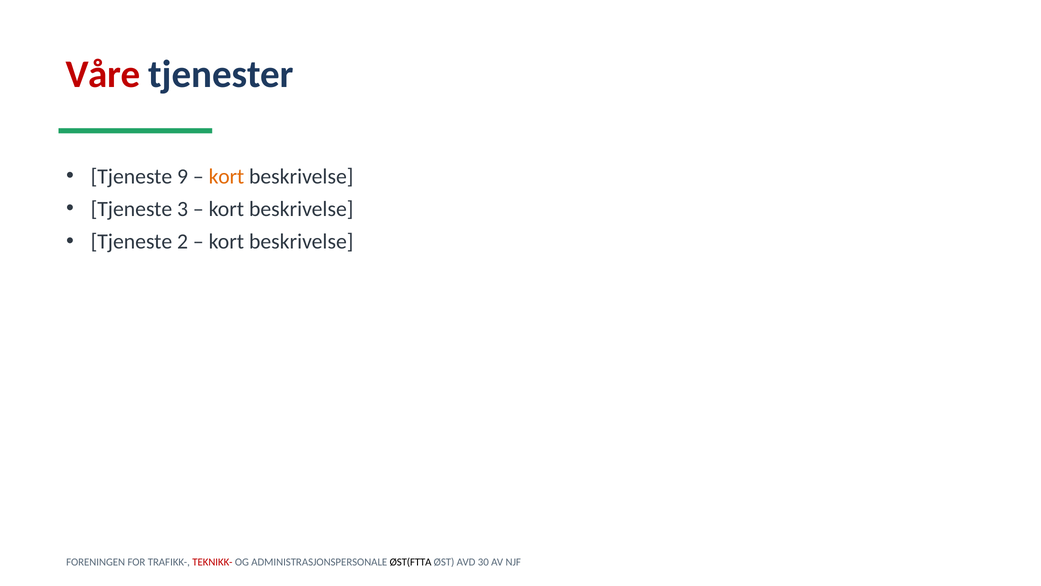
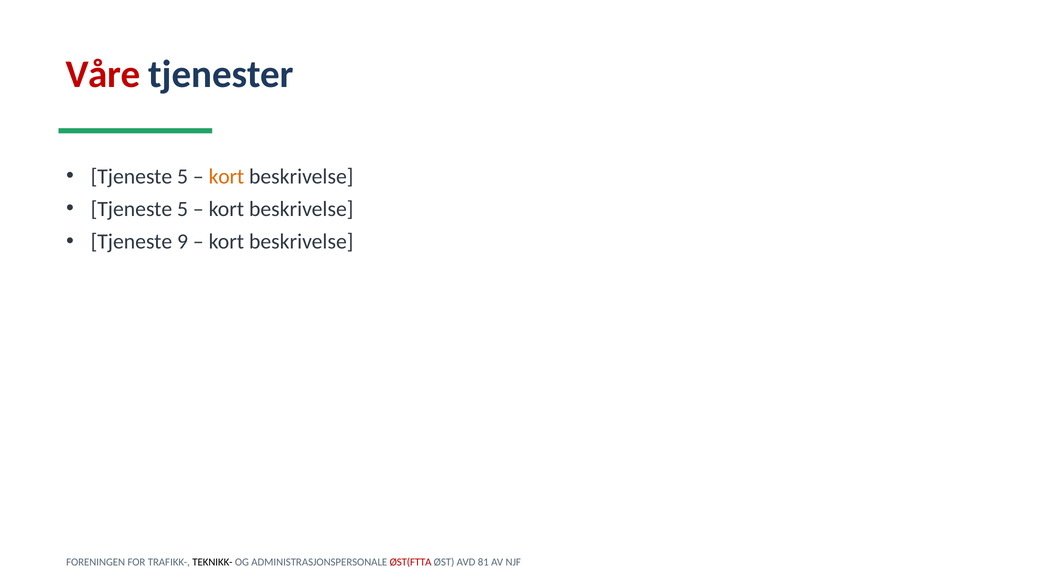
9: 9 -> 5 (183, 176)
3: 3 -> 5 (183, 209)
2: 2 -> 9 (183, 241)
TEKNIKK- colour: red -> black (212, 562)
ØST(FTTA colour: black -> red (411, 562)
30: 30 -> 81 (483, 562)
